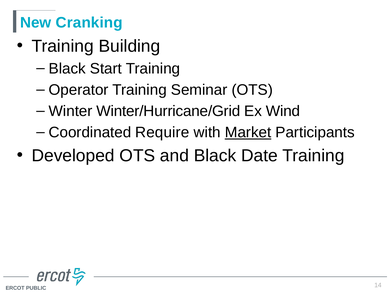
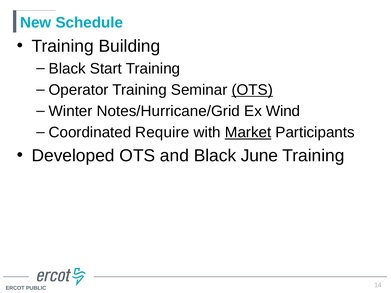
Cranking: Cranking -> Schedule (89, 23)
OTS underline: none -> present (252, 90)
Winter/Hurricane/Grid: Winter/Hurricane/Grid -> Notes/Hurricane/Grid (168, 111)
Date: Date -> June (260, 156)
